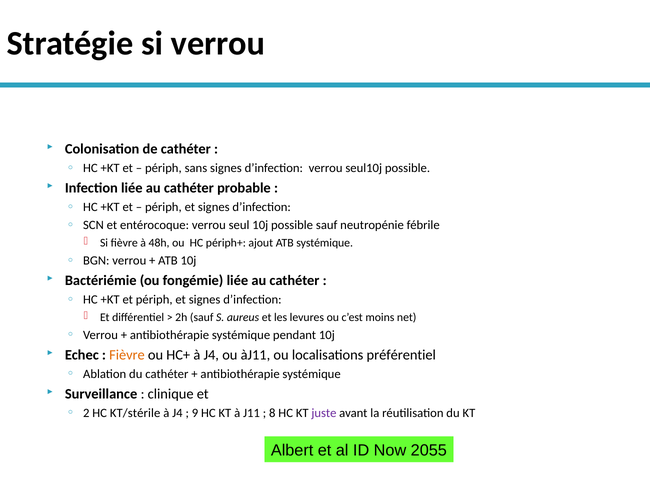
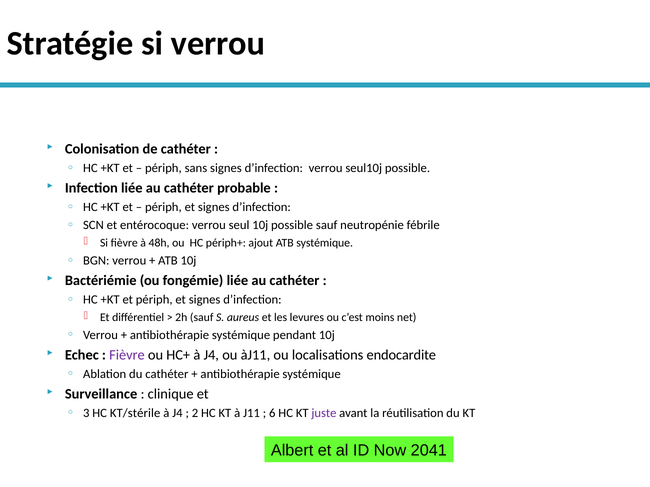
Fièvre colour: orange -> purple (127, 355)
préférentiel: préférentiel -> endocardite (401, 355)
2: 2 -> 3 (86, 413)
9: 9 -> 2 (195, 413)
8: 8 -> 6 (272, 413)
2055: 2055 -> 2041 (429, 451)
